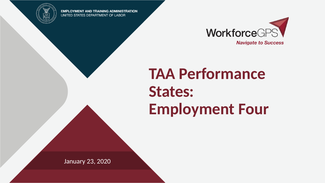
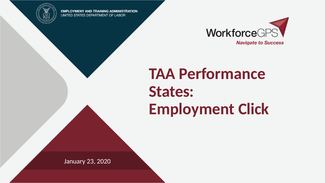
Four: Four -> Click (254, 109)
